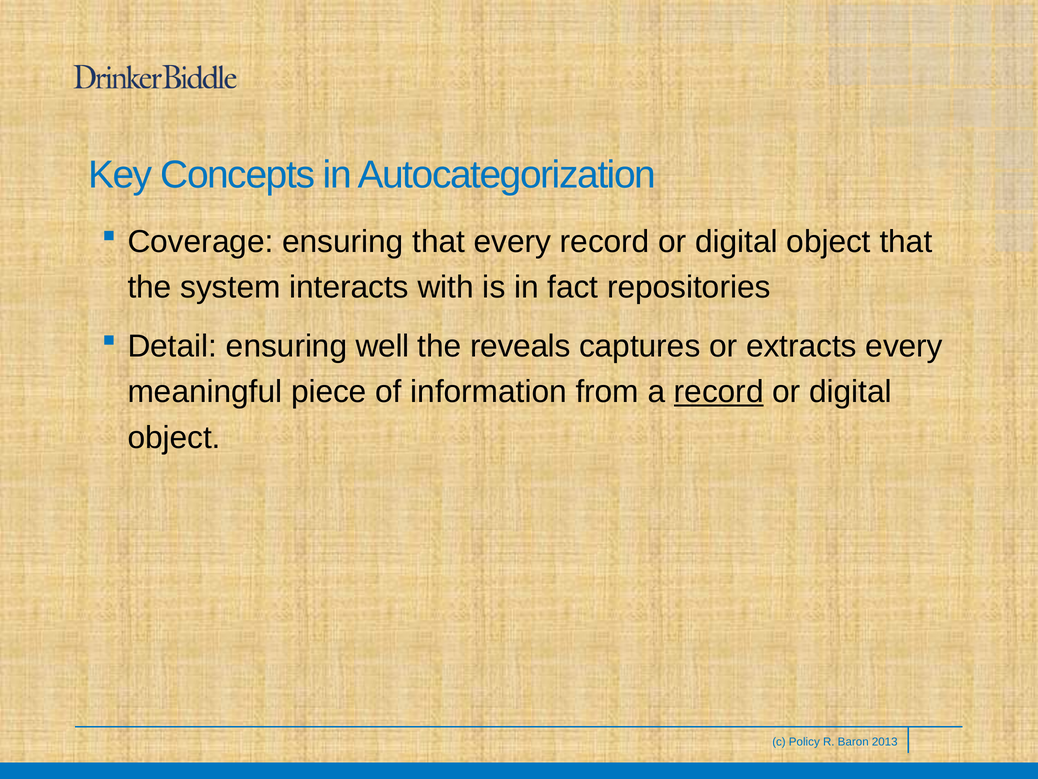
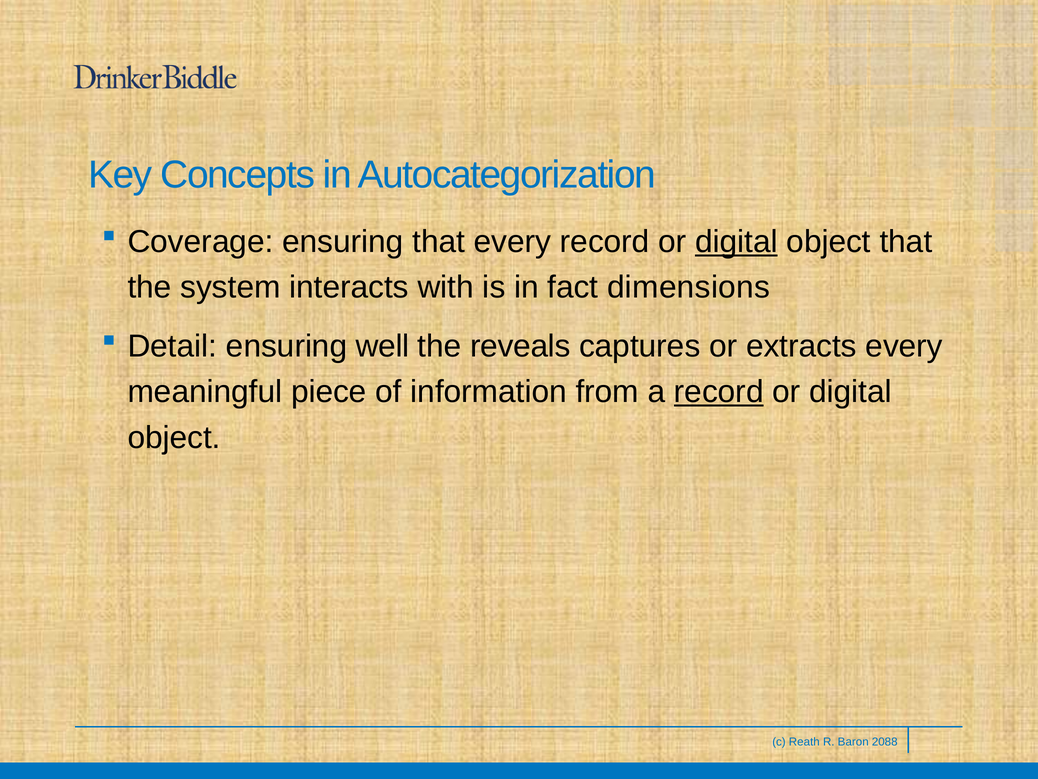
digital underline: none -> present (736, 242)
repositories: repositories -> dimensions (689, 287)
Policy: Policy -> Reath (804, 741)
2013: 2013 -> 2088 (885, 741)
